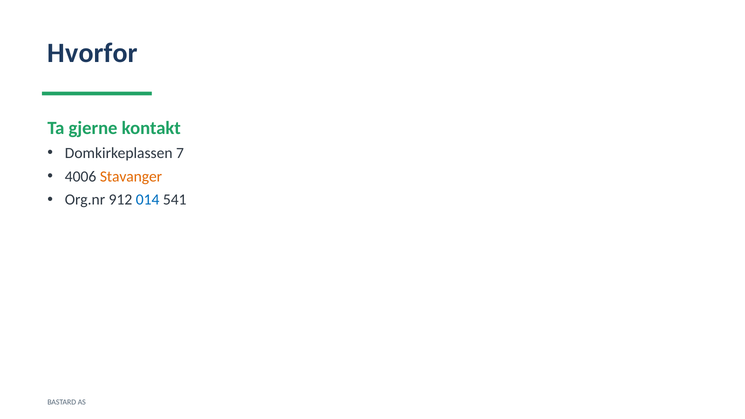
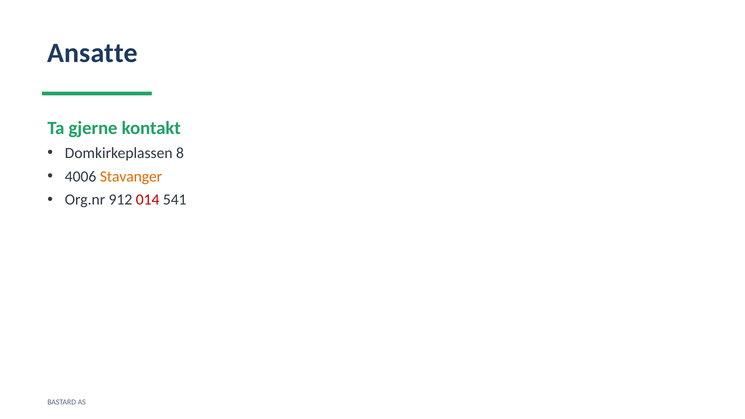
Hvorfor: Hvorfor -> Ansatte (93, 53)
7: 7 -> 8 (180, 153)
014 colour: blue -> red (148, 200)
